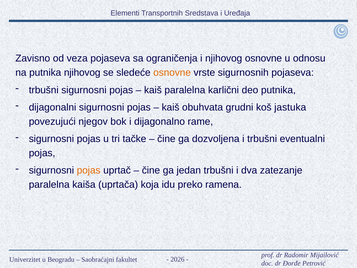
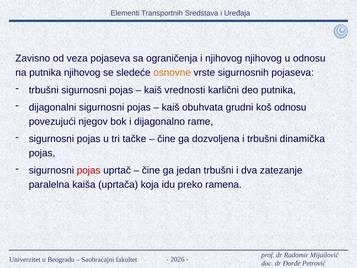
njihovog osnovne: osnovne -> njihovog (263, 58)
kaiš paralelna: paralelna -> vrednosti (185, 90)
koš jastuka: jastuka -> odnosu (290, 107)
eventualni: eventualni -> dinamička (302, 139)
pojas colour: orange -> red (89, 170)
